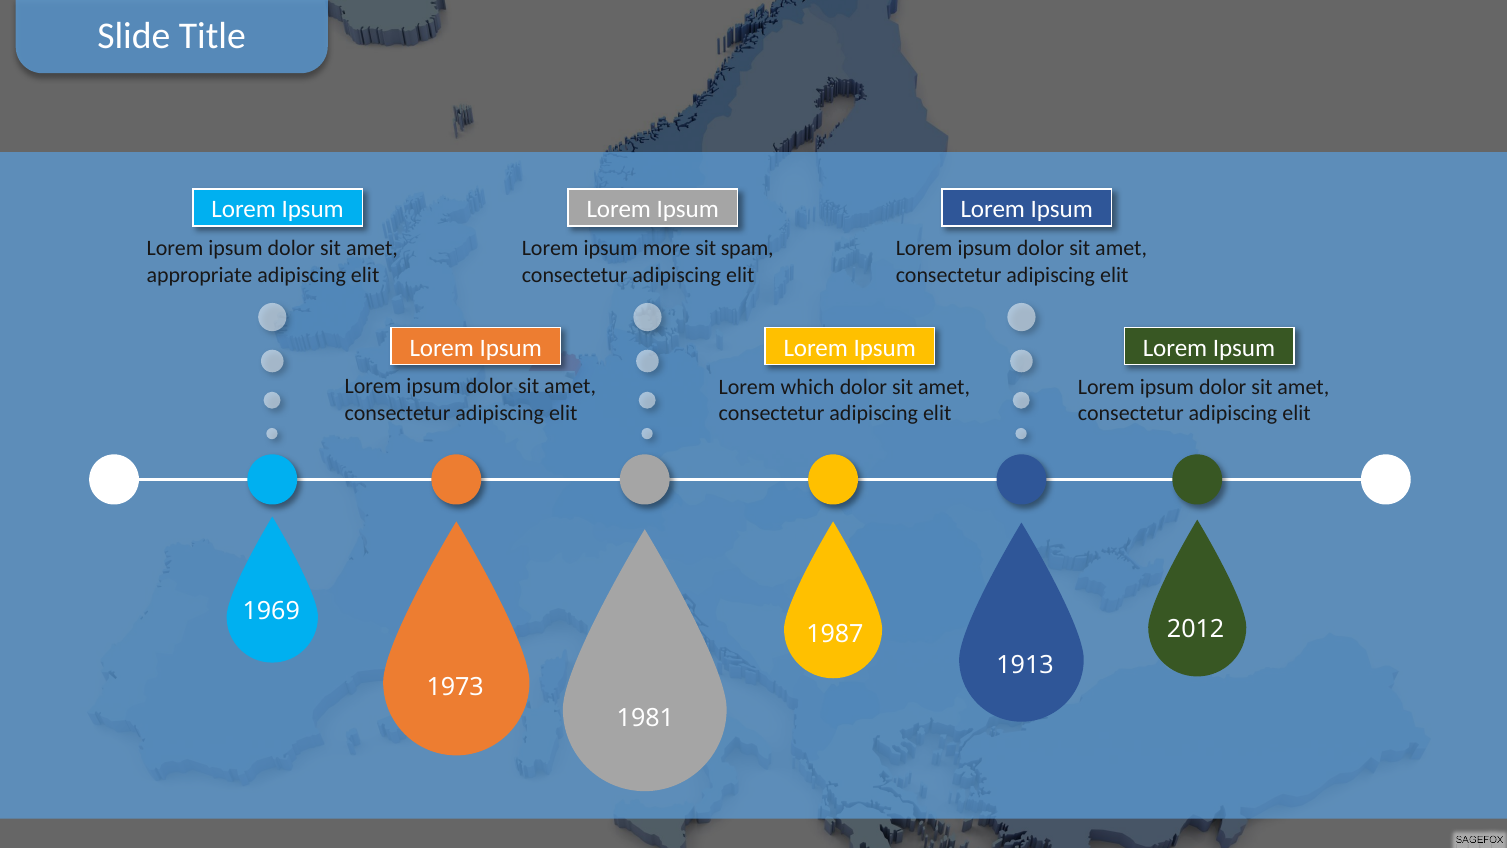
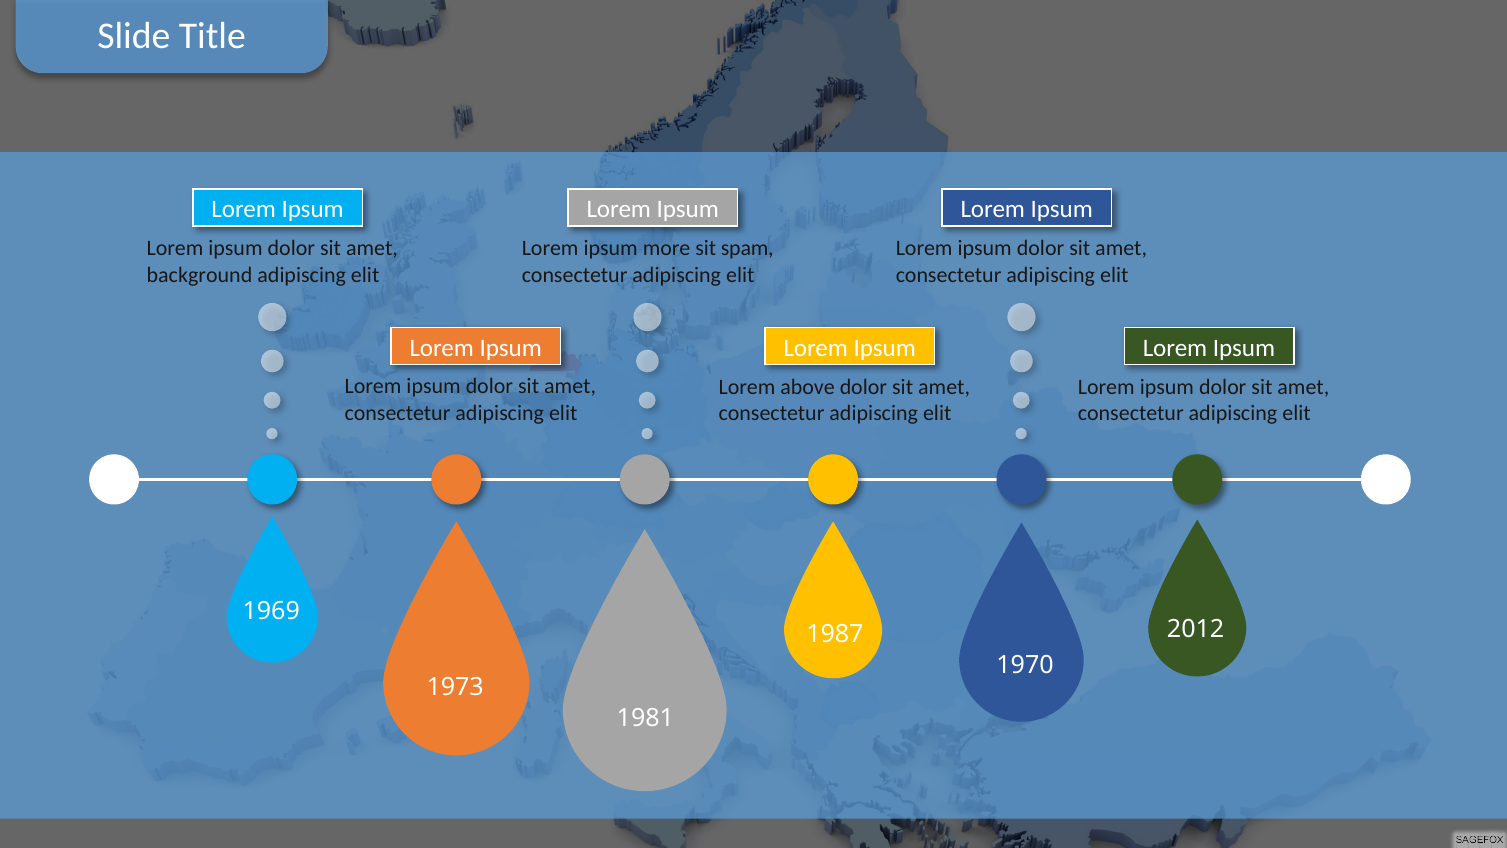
appropriate: appropriate -> background (199, 275)
which: which -> above (808, 387)
1913: 1913 -> 1970 (1025, 665)
